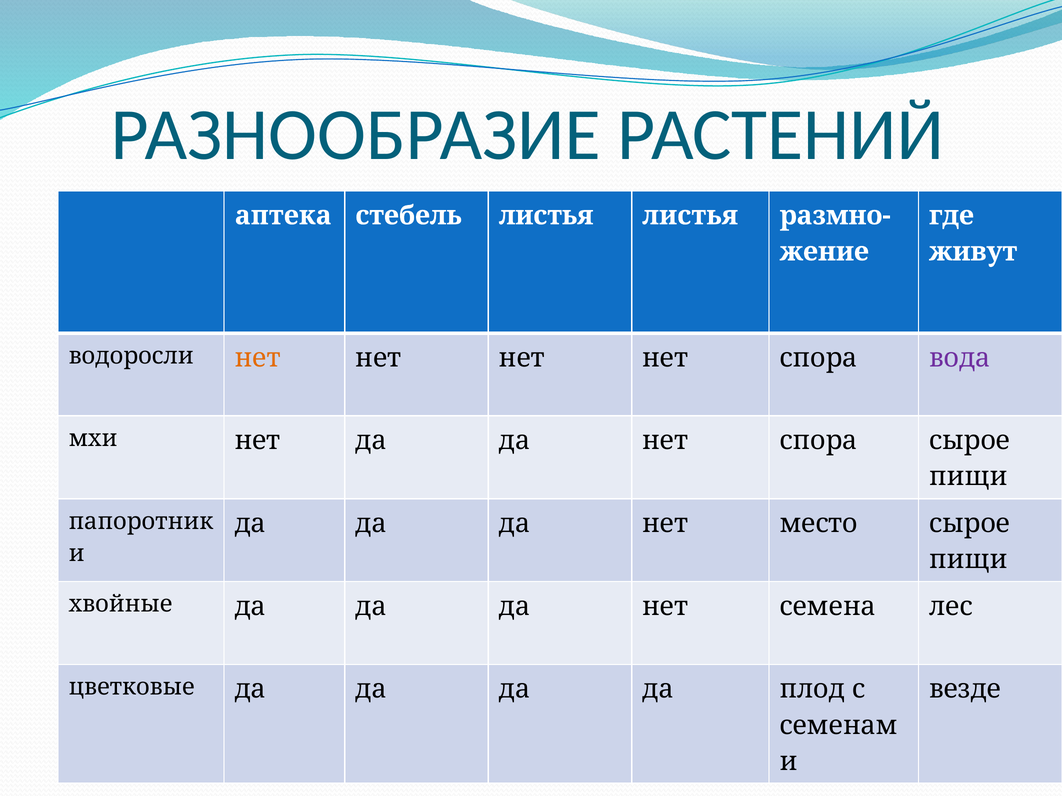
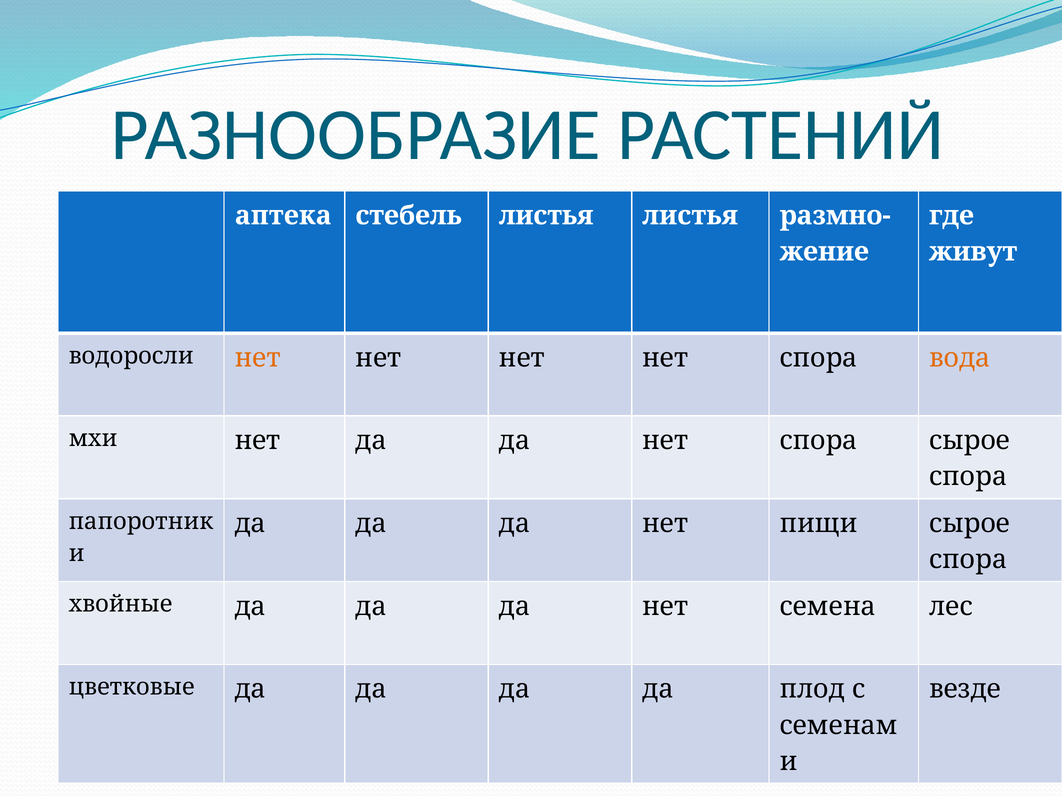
вода colour: purple -> orange (960, 358)
пищи: пищи -> спора (968, 477)
место: место -> пищи (819, 524)
пищи: пищи -> спора (968, 560)
